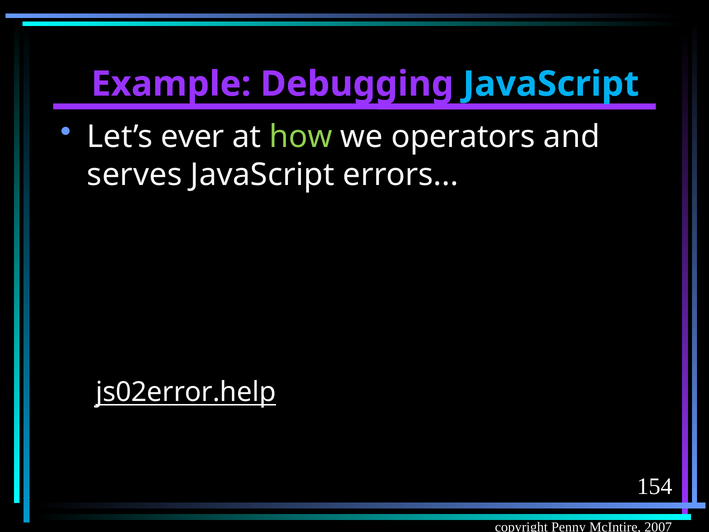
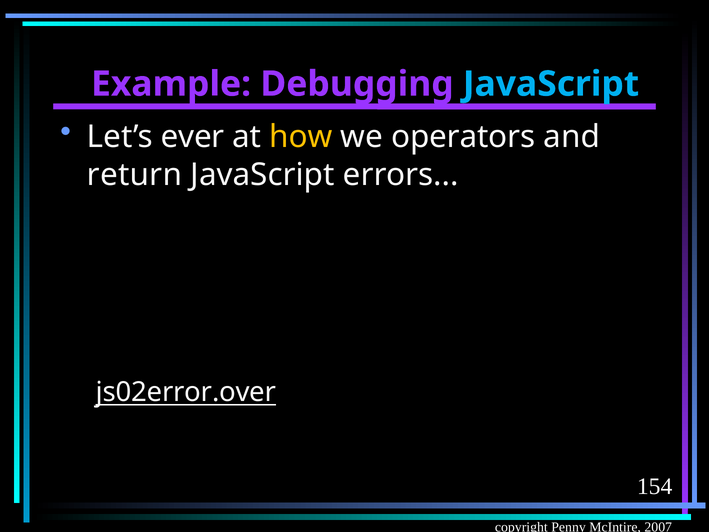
how colour: light green -> yellow (301, 137)
serves: serves -> return (134, 175)
js02error.help: js02error.help -> js02error.over (186, 392)
